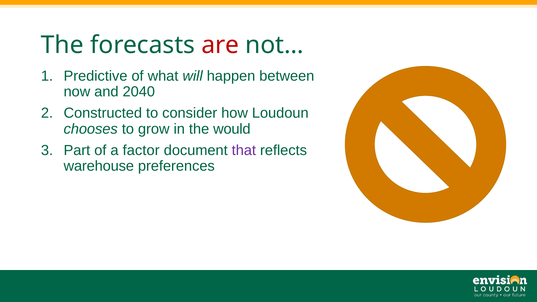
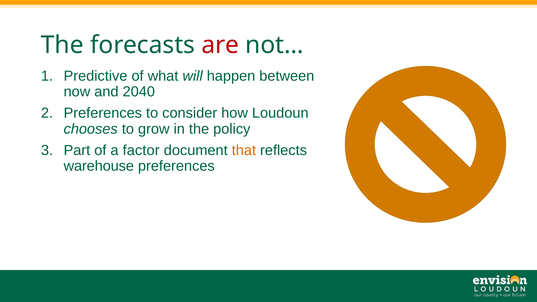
Constructed: Constructed -> Preferences (103, 113)
would: would -> policy (232, 129)
that colour: purple -> orange (244, 150)
